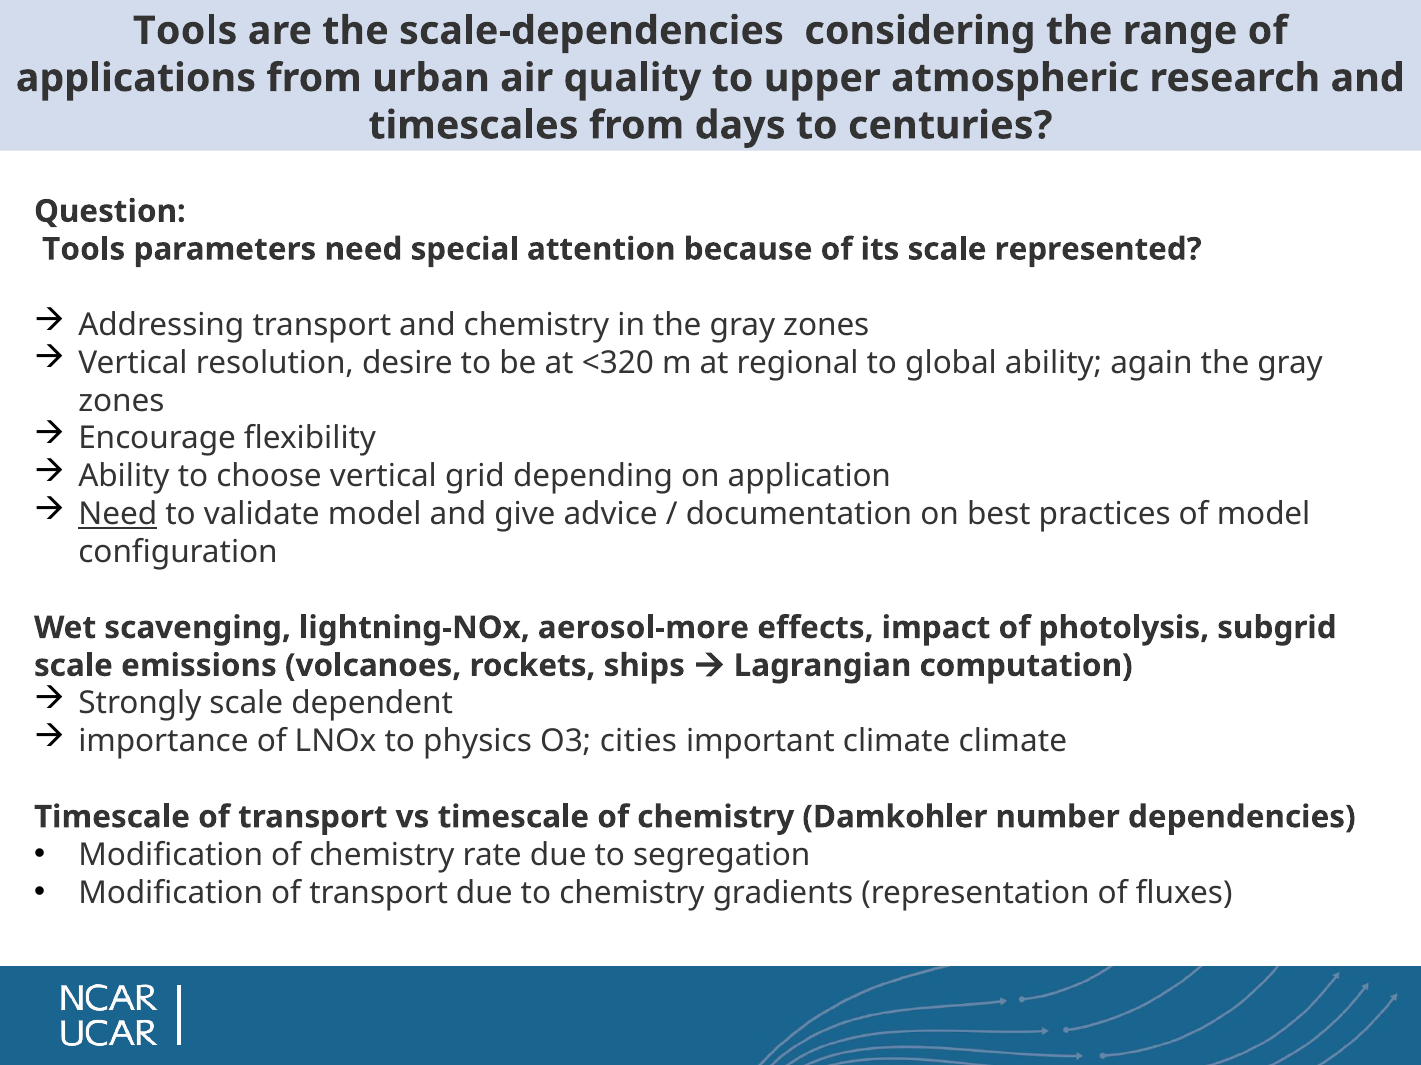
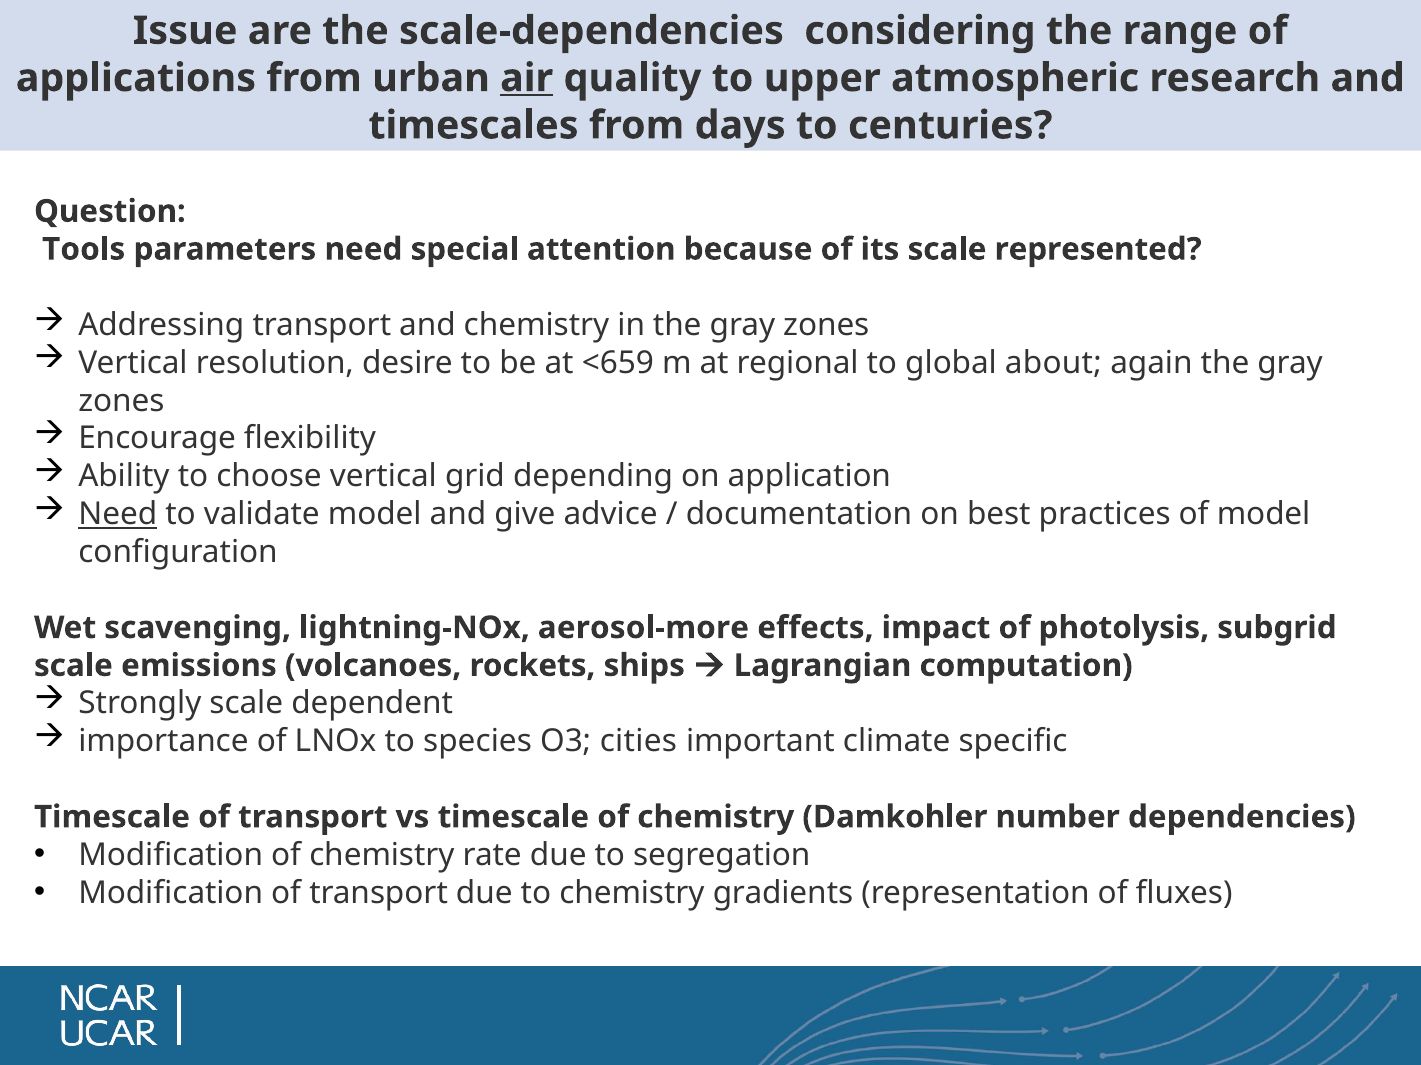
Tools: Tools -> Issue (185, 31)
air underline: none -> present (527, 78)
<320: <320 -> <659 (618, 363)
global ability: ability -> about (1053, 363)
physics: physics -> species (478, 742)
climate climate: climate -> specific (1013, 742)
